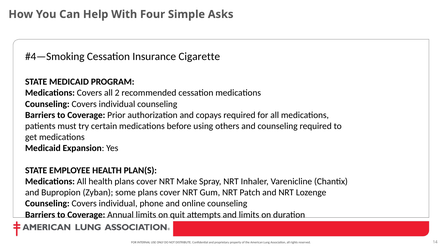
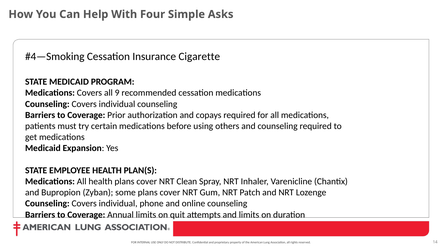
2: 2 -> 9 (117, 93)
Make: Make -> Clean (187, 181)
